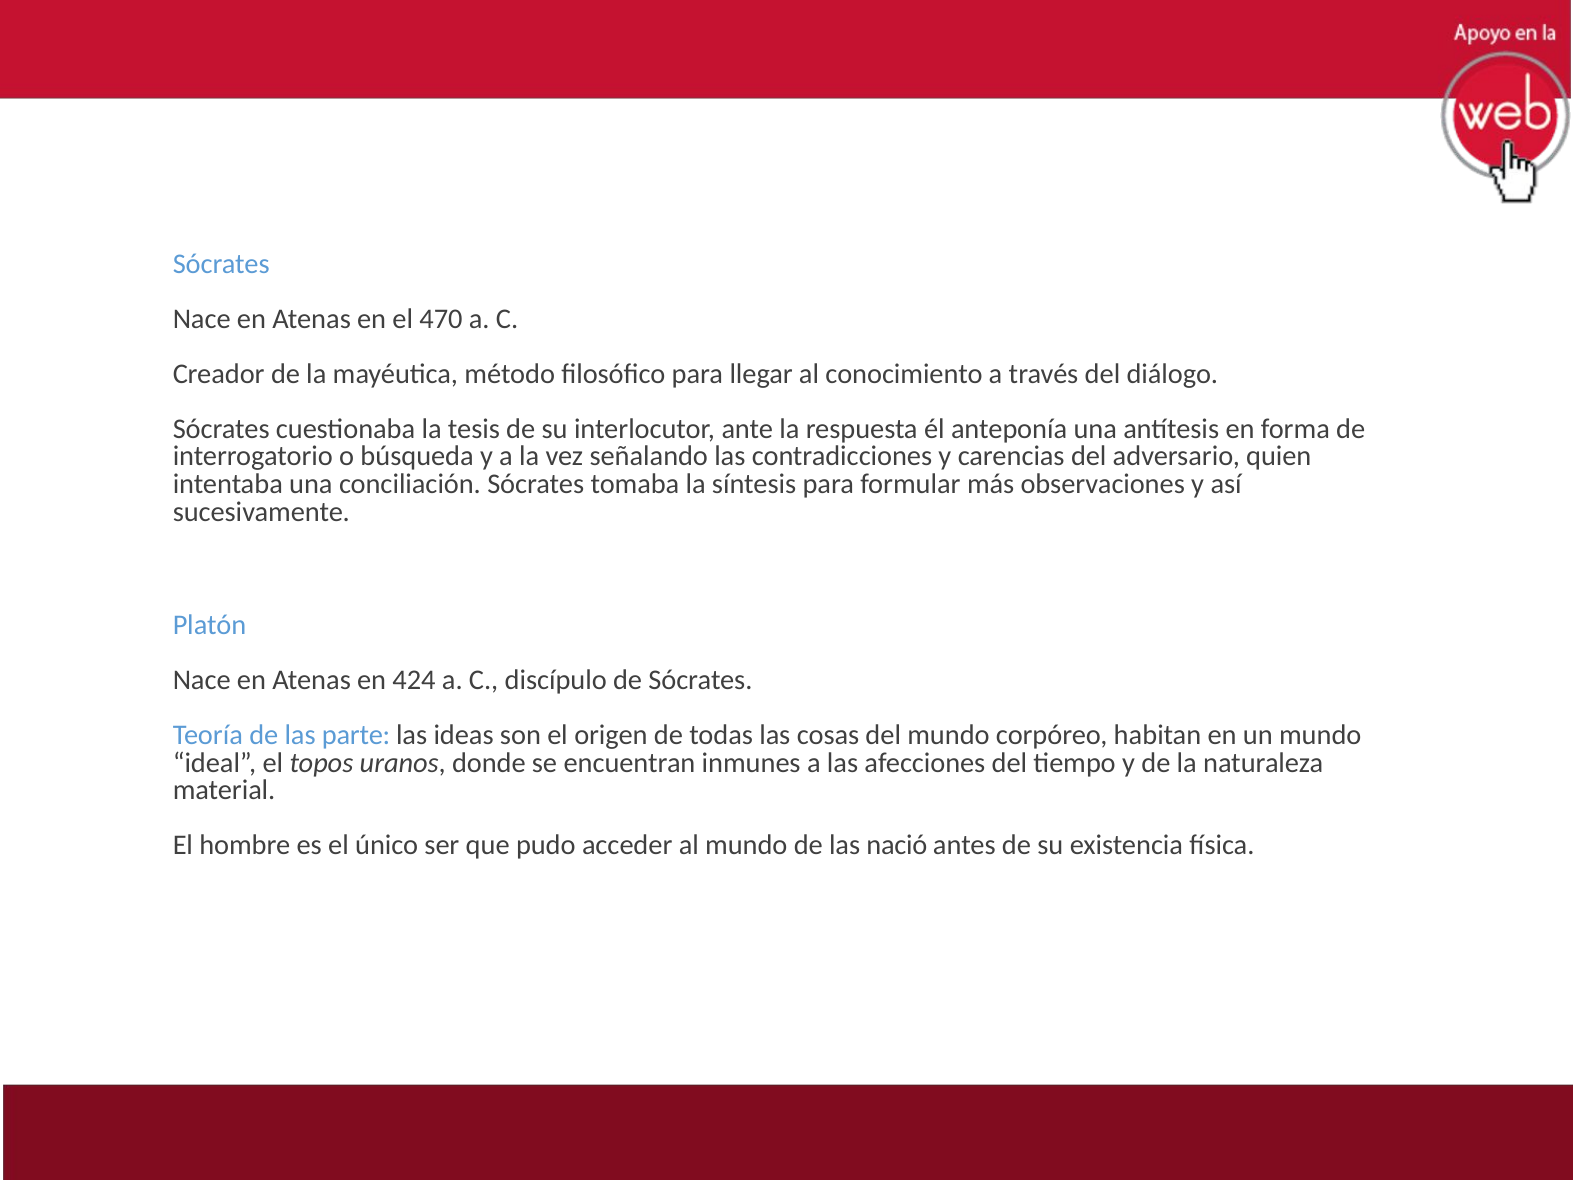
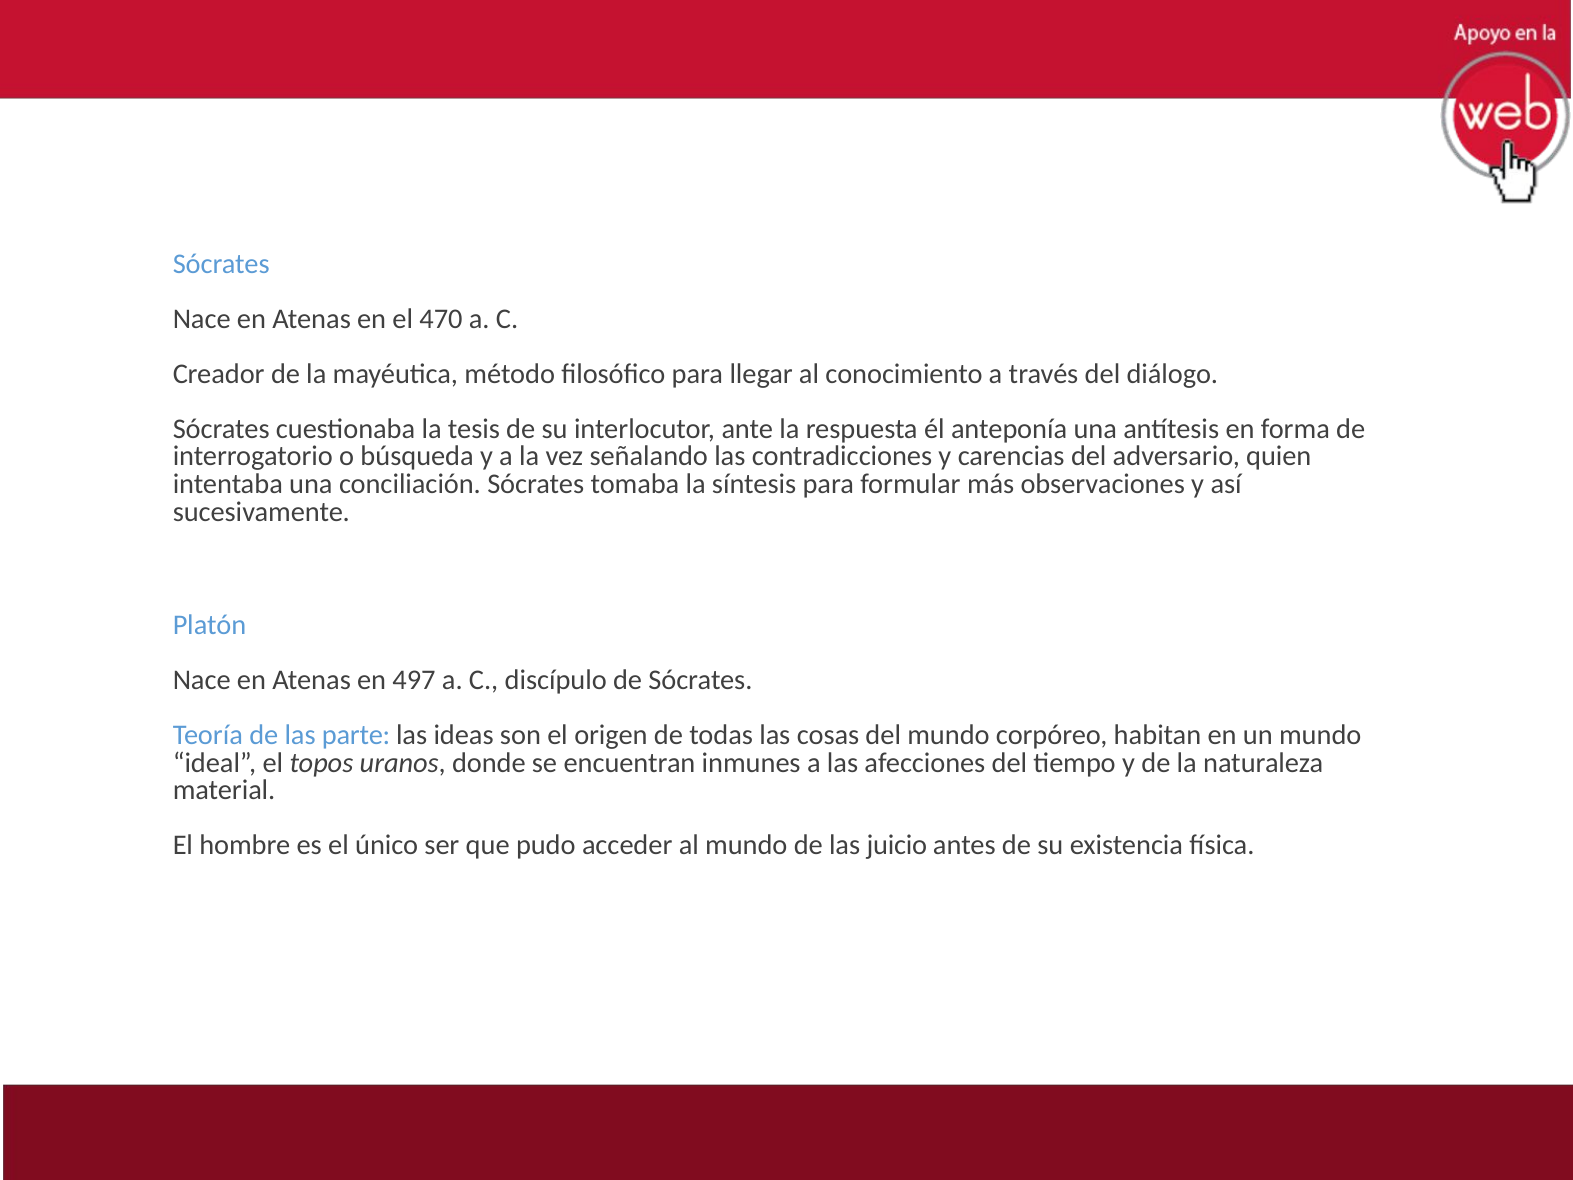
424: 424 -> 497 (414, 680)
nació: nació -> juicio (897, 845)
